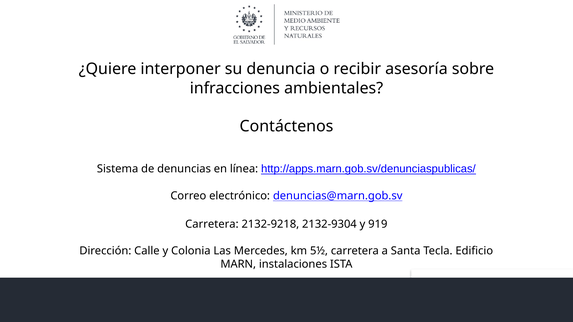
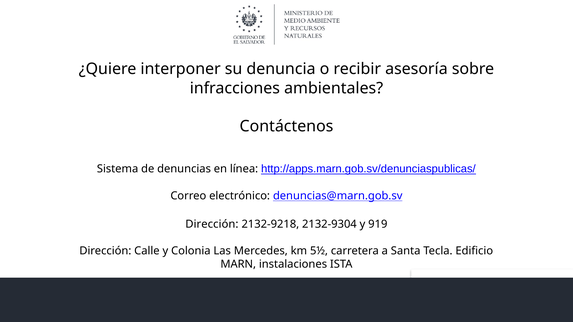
Carretera: Carretera -> Dirección (212, 224)
